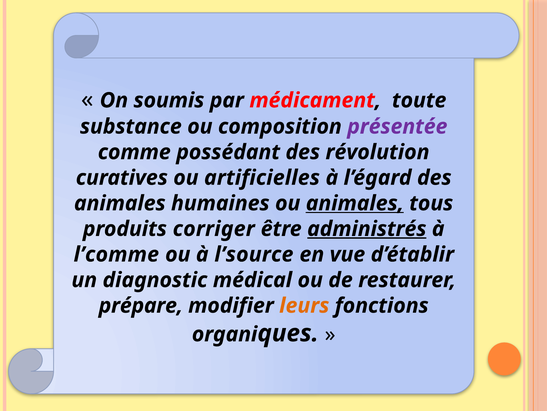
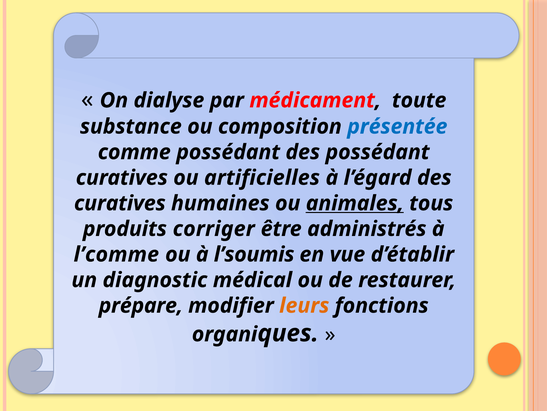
soumis: soumis -> dialyse (169, 100)
présentée colour: purple -> blue (397, 126)
des révolution: révolution -> possédant (378, 152)
animales: animales -> curatives (120, 203)
administrés underline: present -> none (367, 228)
l’source: l’source -> l’soumis (254, 254)
